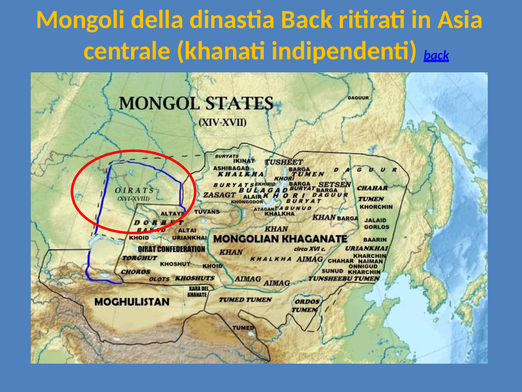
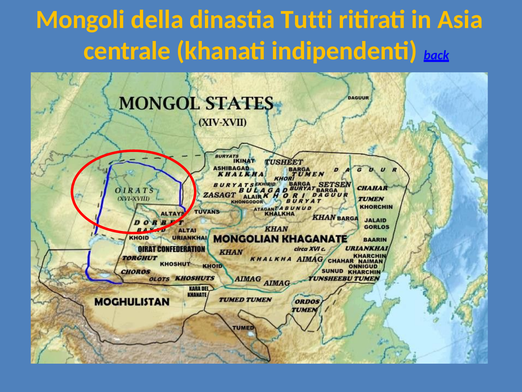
dinastia Back: Back -> Tutti (307, 20)
